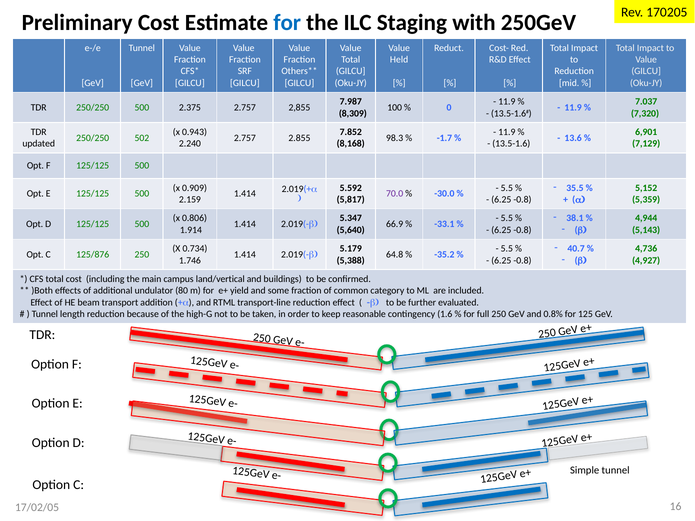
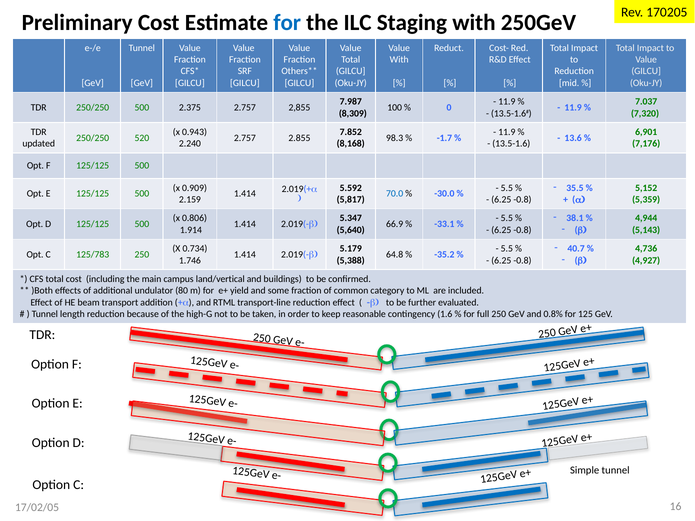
Held: Held -> With (399, 60)
502: 502 -> 520 (142, 138)
7,129: 7,129 -> 7,176 (646, 144)
70.0 colour: purple -> blue (395, 194)
125/876: 125/876 -> 125/783 (93, 255)
